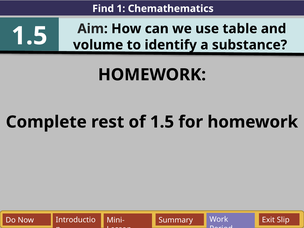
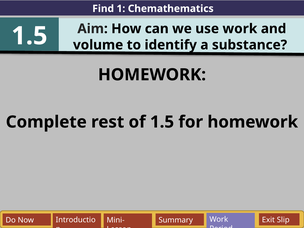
use table: table -> work (240, 29)
